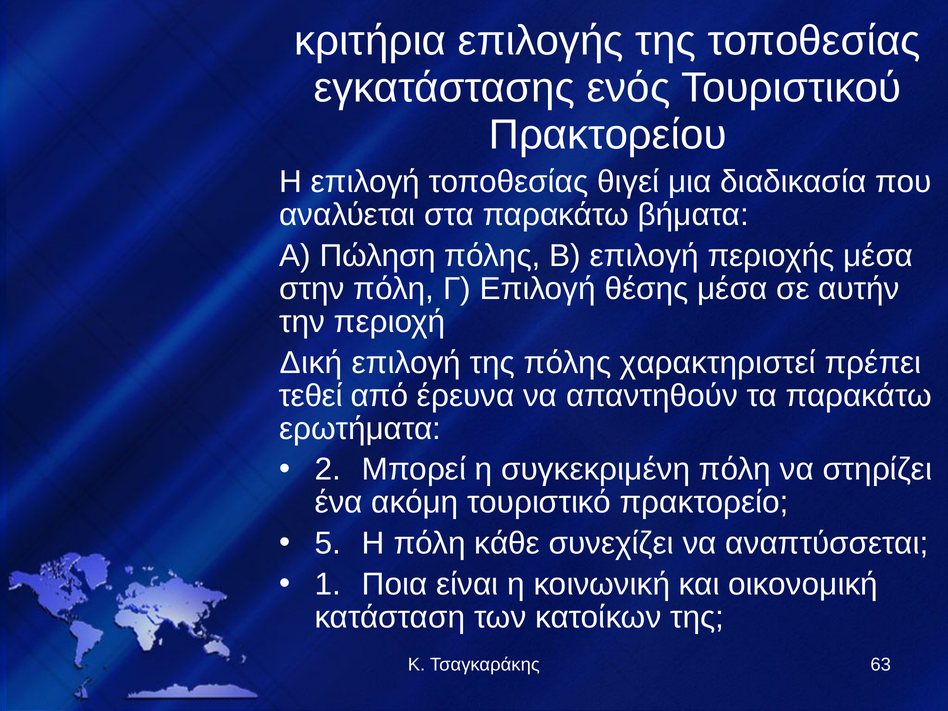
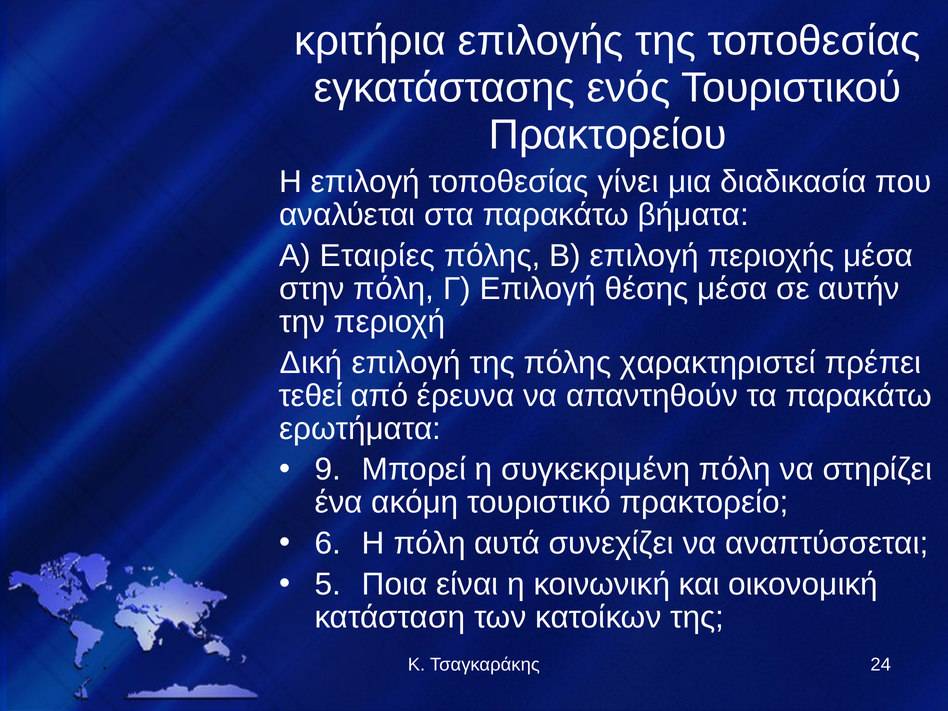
θιγεί: θιγεί -> γίνει (628, 182)
Πώληση: Πώληση -> Εταιρίες (377, 256)
2: 2 -> 9 (328, 470)
5: 5 -> 6 (328, 543)
κάθε: κάθε -> αυτά (507, 543)
1: 1 -> 5 (328, 584)
63: 63 -> 24 (881, 665)
